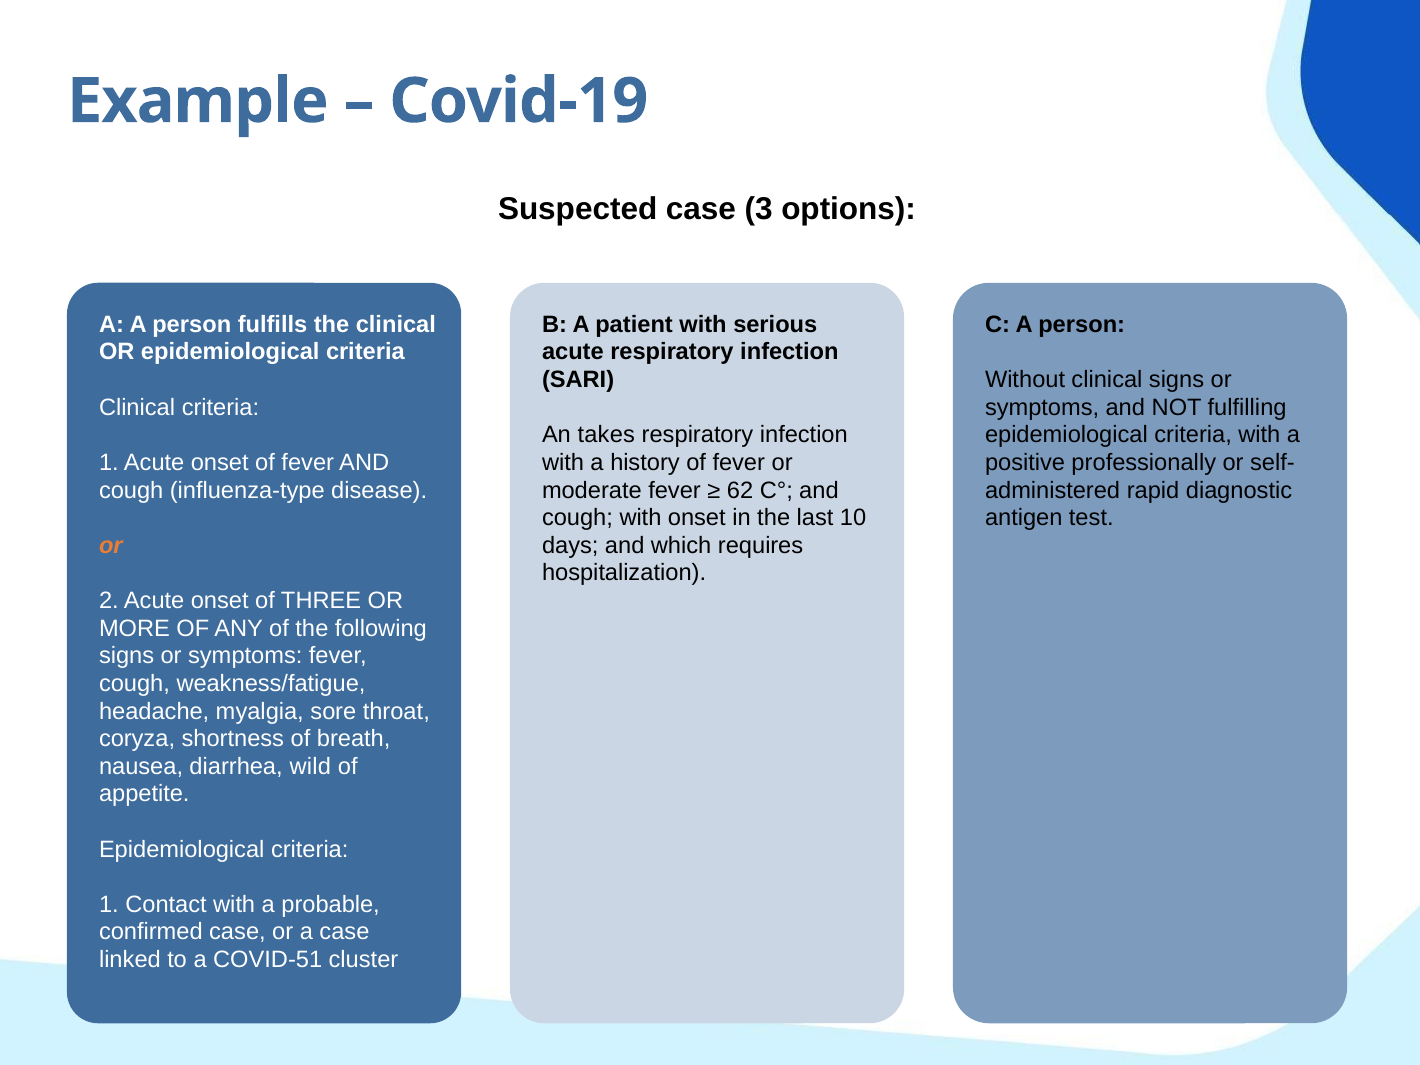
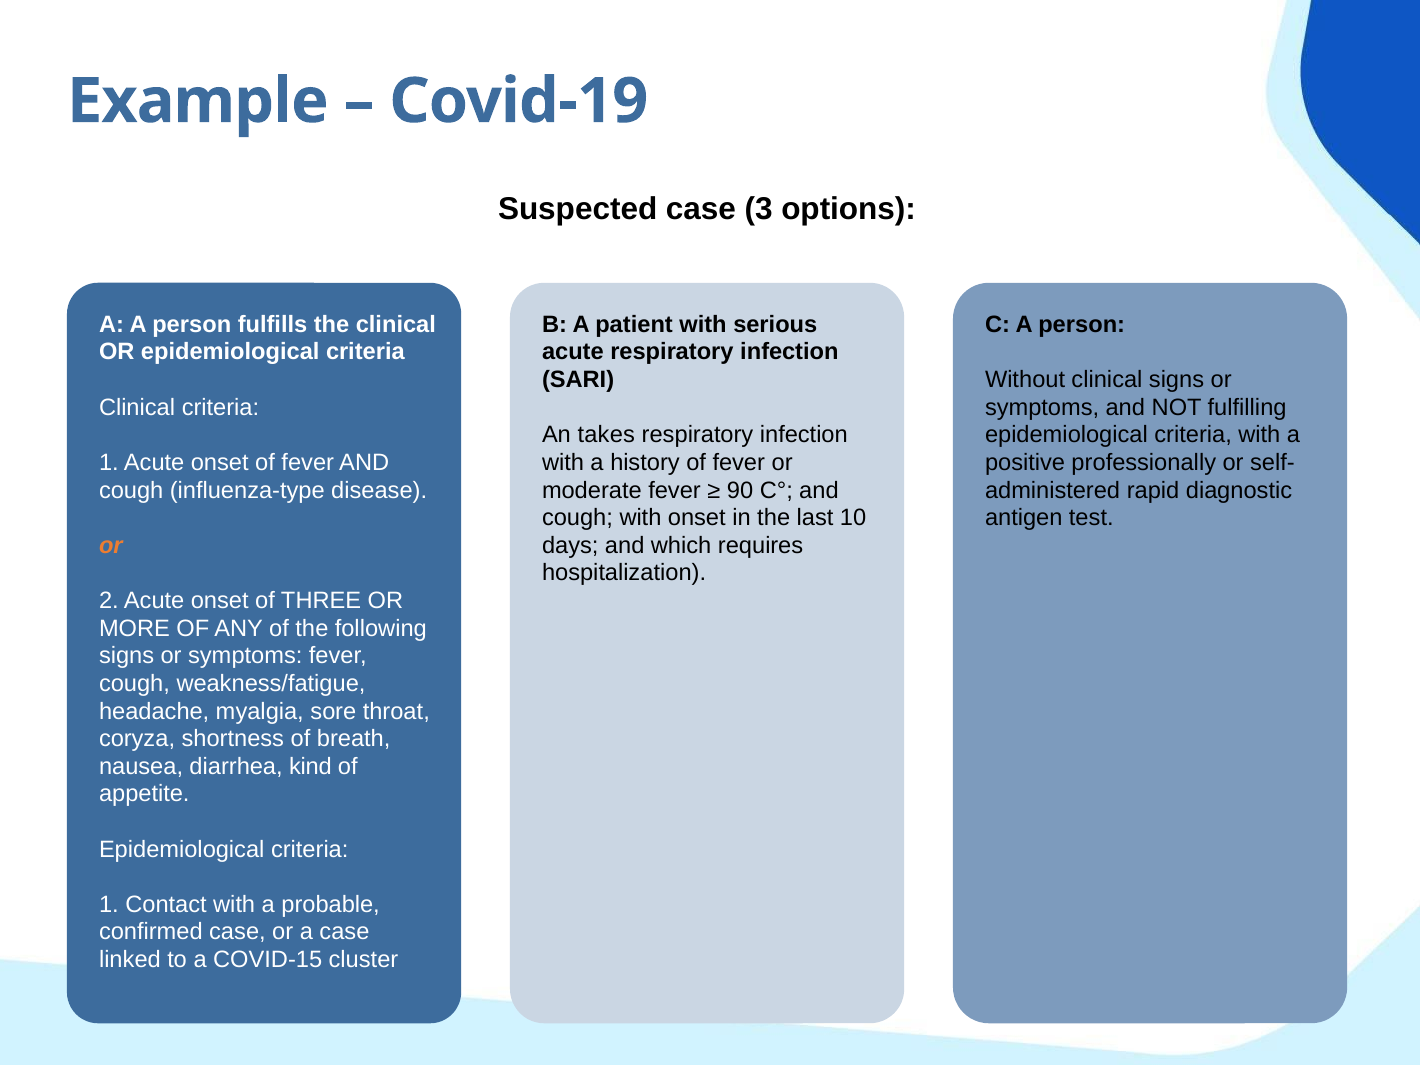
62: 62 -> 90 (740, 490)
wild: wild -> kind (310, 766)
COVID-51: COVID-51 -> COVID-15 (268, 960)
